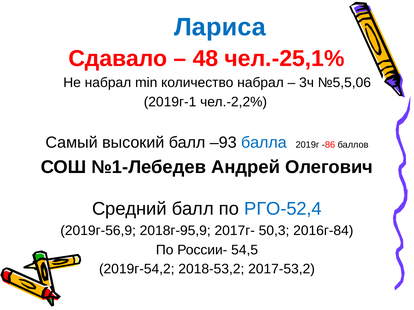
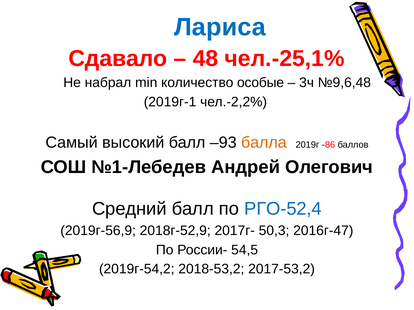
количество набрал: набрал -> особые (261, 83)
№5,5,06: №5,5,06 -> №9,6,48 (344, 83)
балла colour: blue -> orange (264, 143)
2018г-95,9: 2018г-95,9 -> 2018г-52,9 (175, 231)
2016г-84: 2016г-84 -> 2016г-47 (323, 231)
